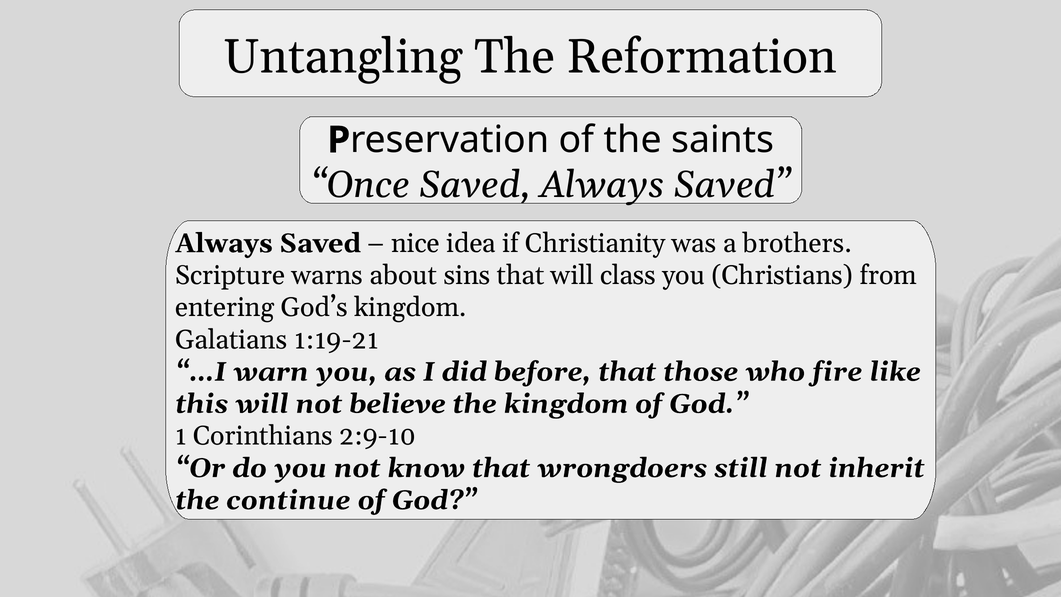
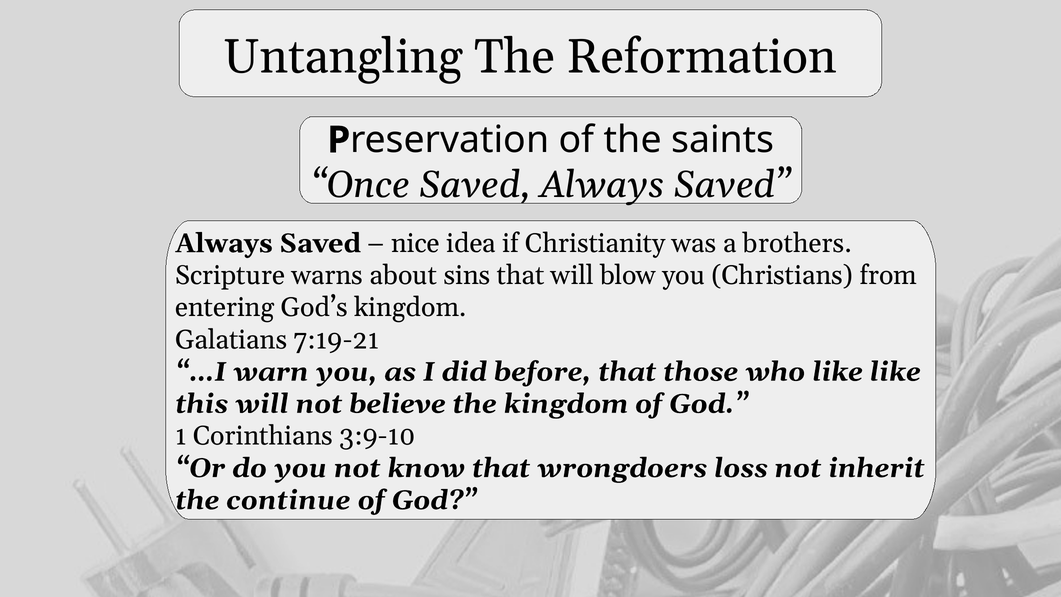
class: class -> blow (628, 275)
1:19-21: 1:19-21 -> 7:19-21 (336, 340)
who fire: fire -> like (838, 372)
2:9-10: 2:9-10 -> 3:9-10 (378, 436)
still: still -> loss (741, 468)
